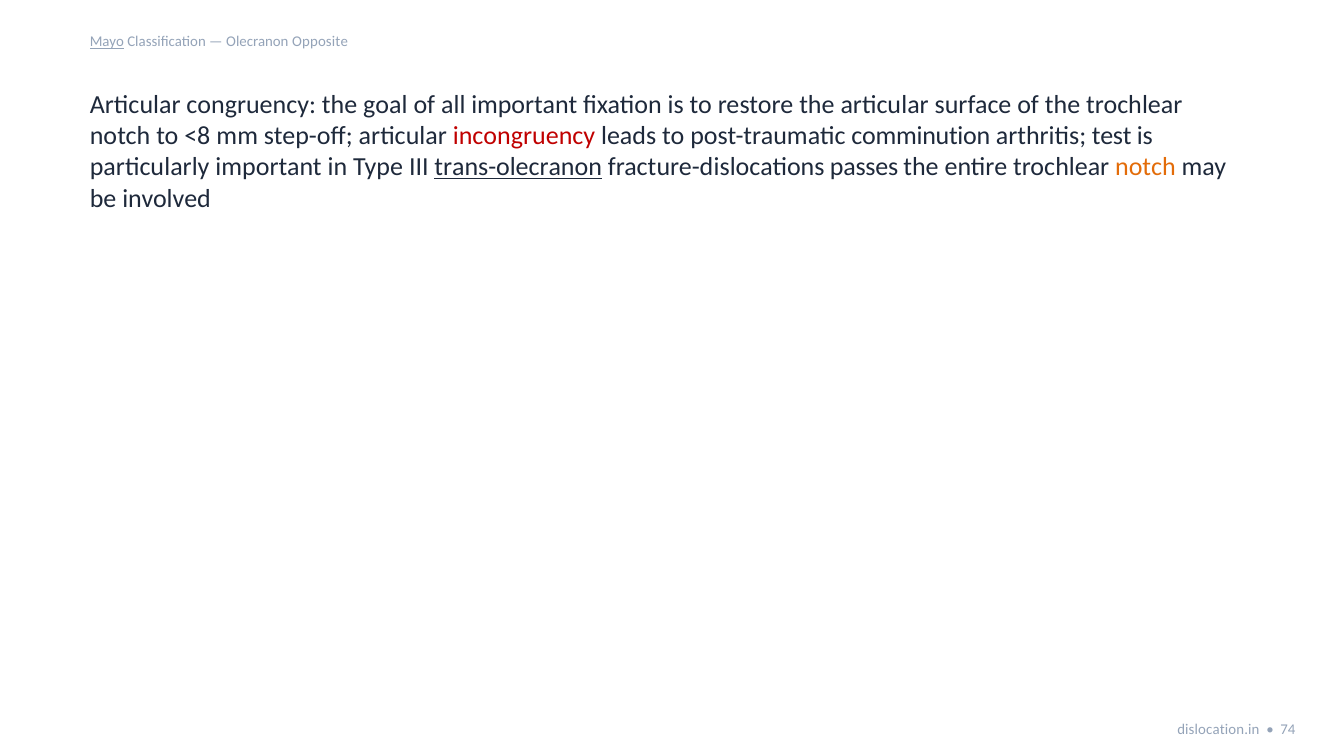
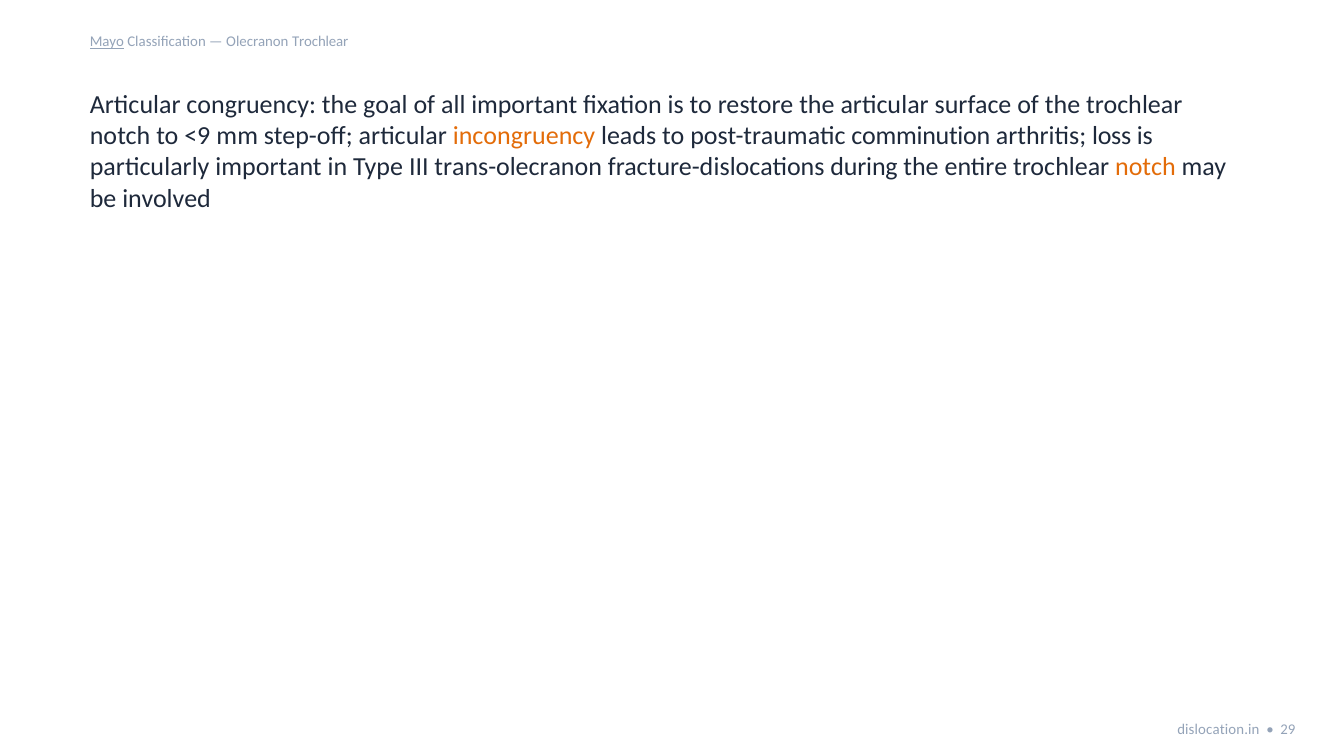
Olecranon Opposite: Opposite -> Trochlear (320, 42)
<8: <8 -> <9 (197, 136)
incongruency colour: red -> orange (524, 136)
test: test -> loss (1112, 136)
trans-olecranon underline: present -> none (518, 167)
passes: passes -> during (864, 167)
74: 74 -> 29 (1288, 730)
